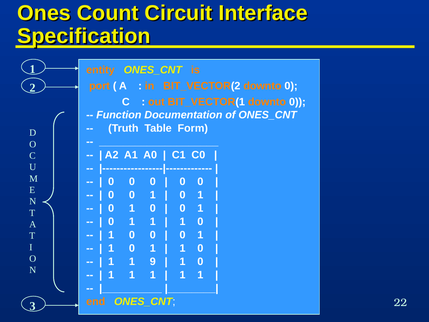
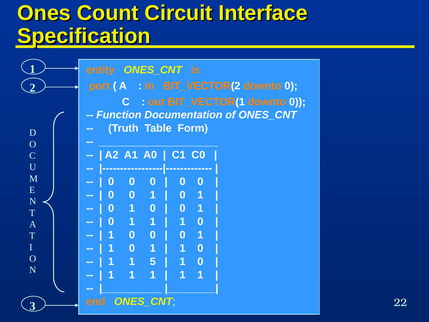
9: 9 -> 5 (153, 261)
